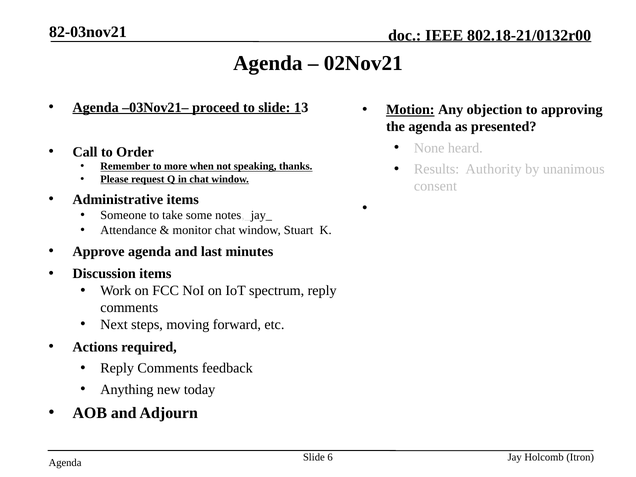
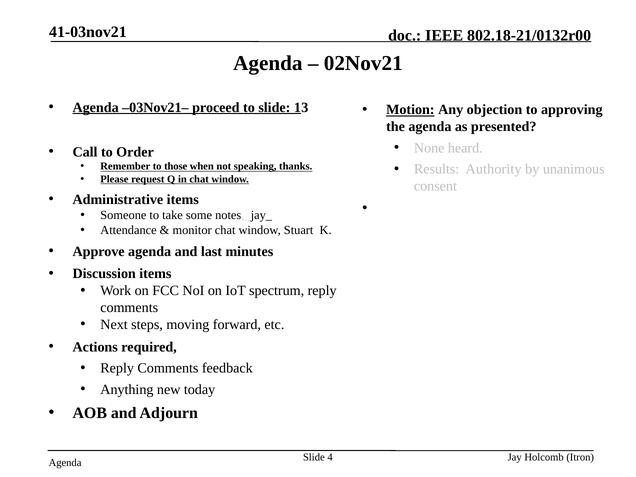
82-03nov21: 82-03nov21 -> 41-03nov21 (88, 32)
more: more -> those (176, 166)
6: 6 -> 4 (330, 457)
